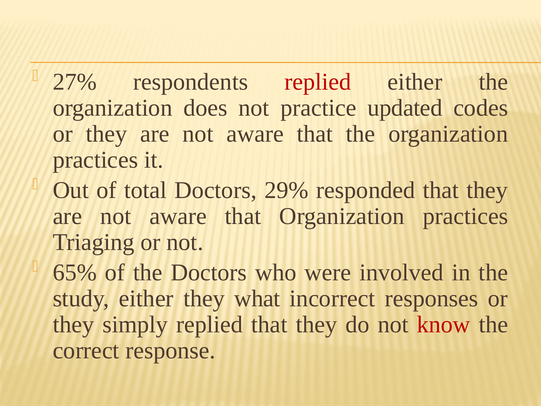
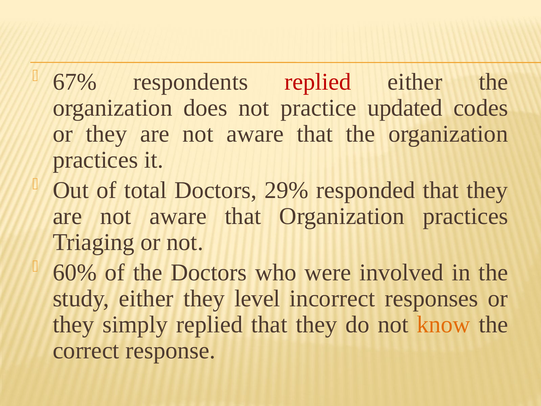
27%: 27% -> 67% (75, 82)
65%: 65% -> 60% (75, 272)
what: what -> level (257, 298)
know colour: red -> orange (444, 324)
